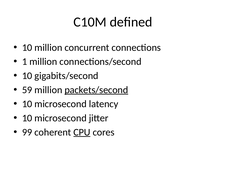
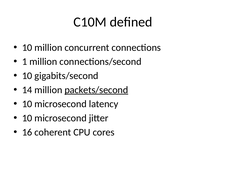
59: 59 -> 14 (27, 90)
99: 99 -> 16 (27, 132)
CPU underline: present -> none (82, 132)
